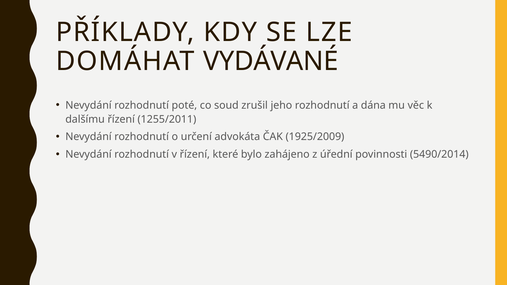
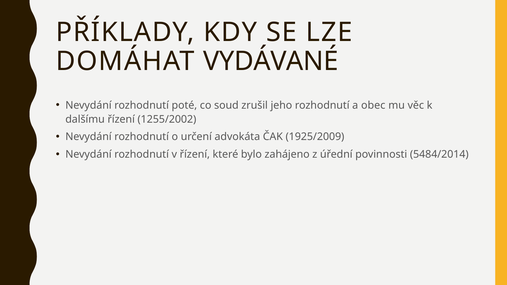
dána: dána -> obec (373, 105)
1255/2011: 1255/2011 -> 1255/2002 (167, 119)
5490/2014: 5490/2014 -> 5484/2014 (439, 155)
